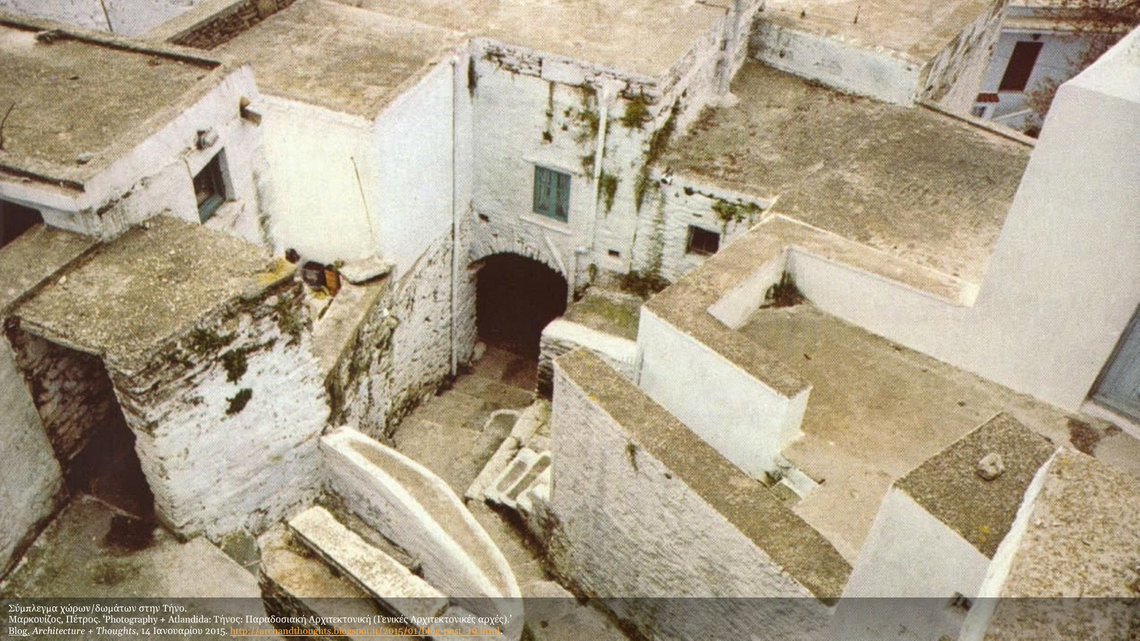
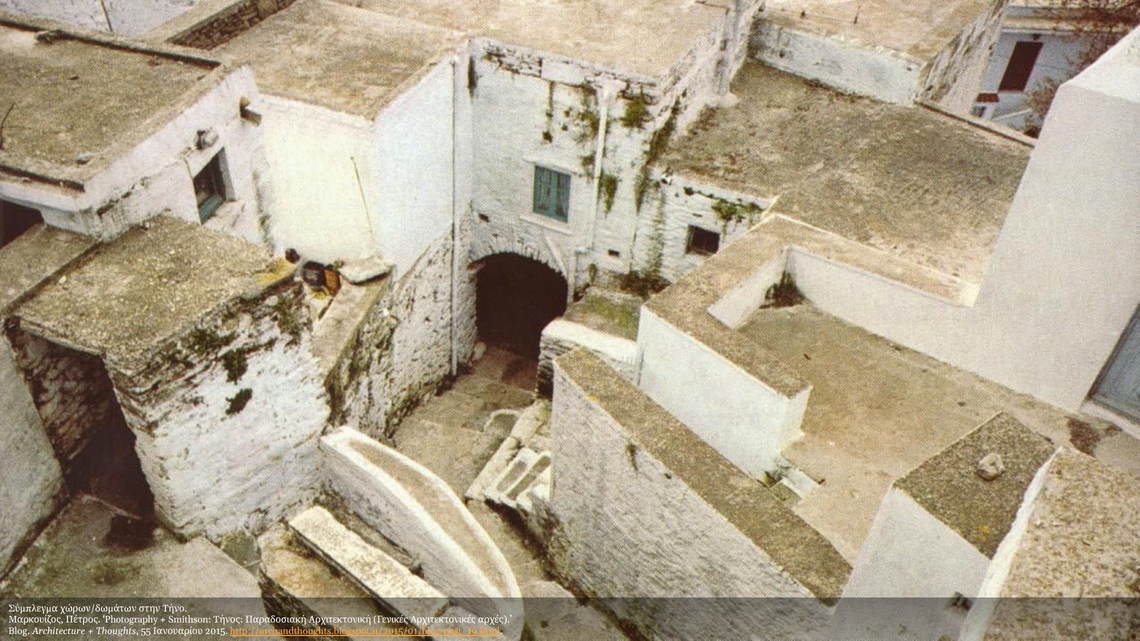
Atlandida: Atlandida -> Smithson (190, 620)
Blog underline: present -> none (19, 631)
14: 14 -> 55 (146, 631)
